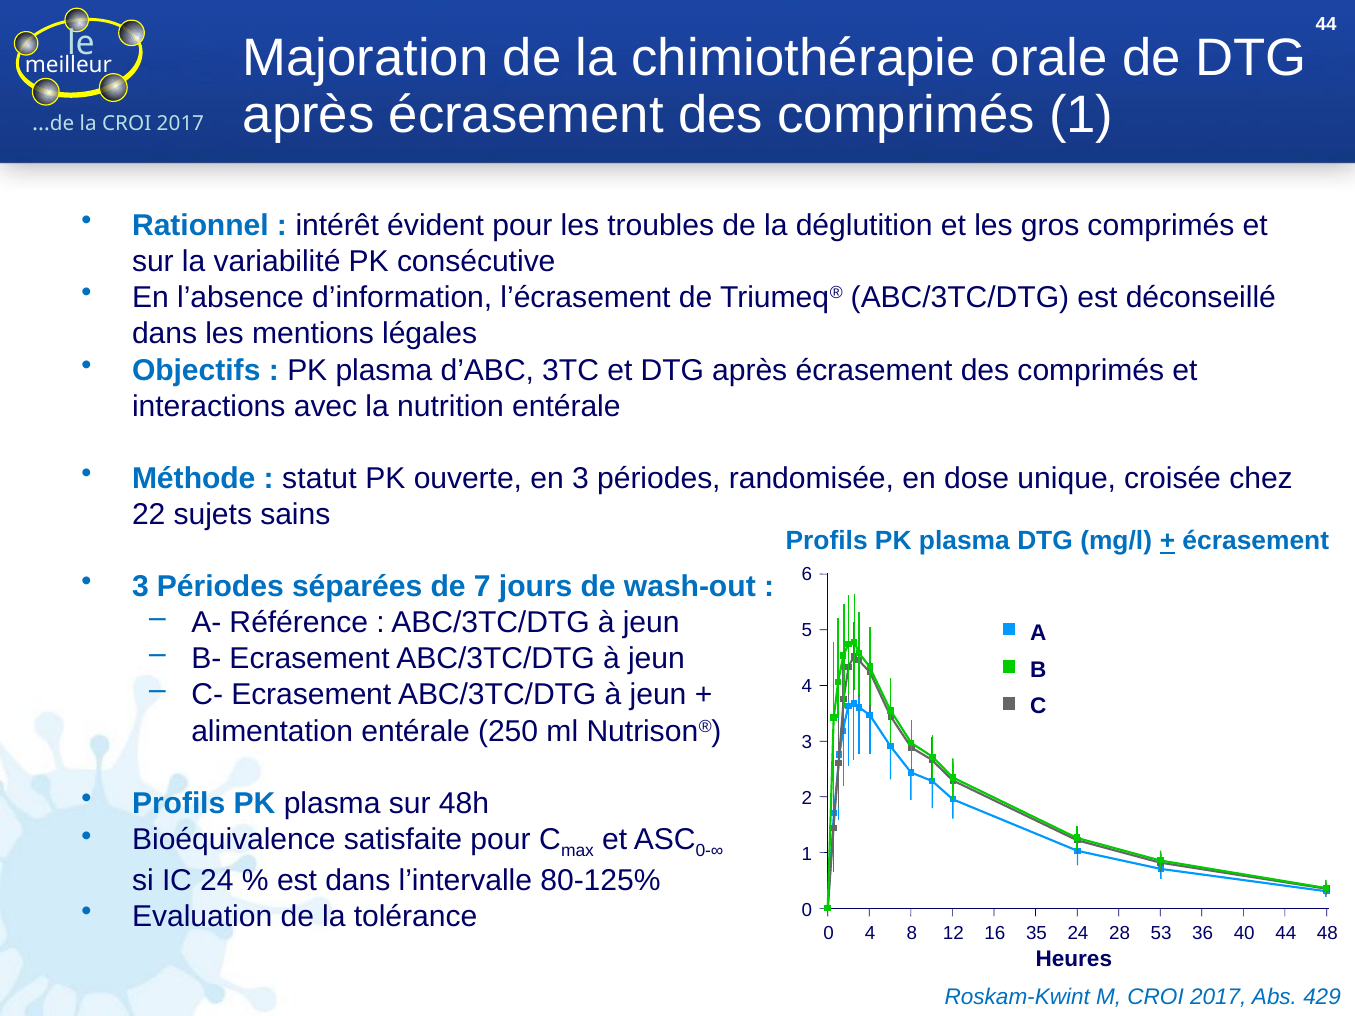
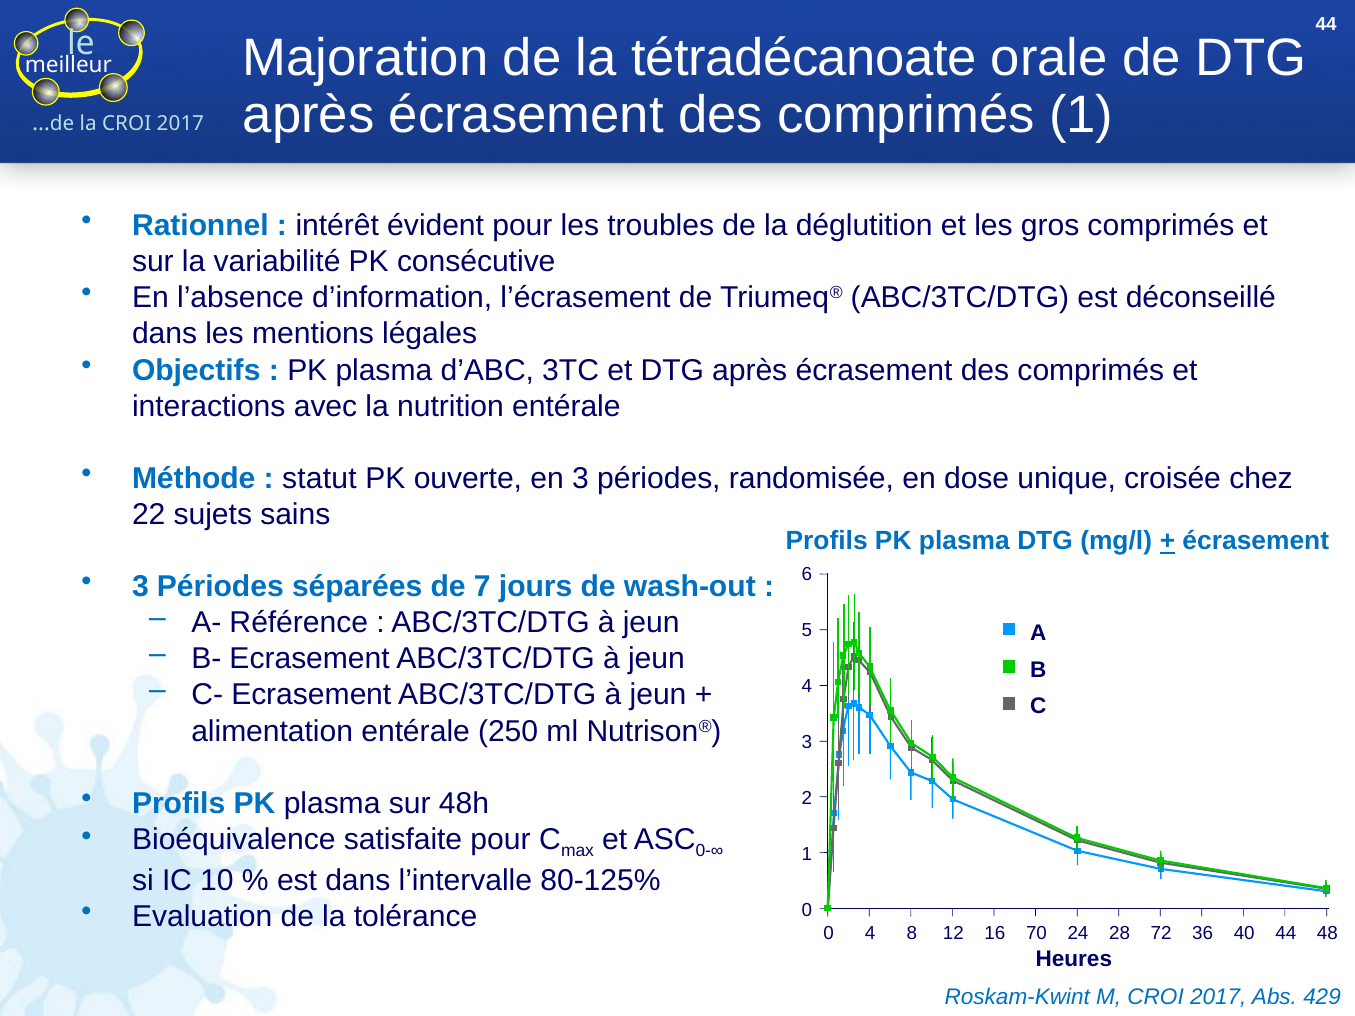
chimiothérapie: chimiothérapie -> tétradécanoate (804, 58)
IC 24: 24 -> 10 (217, 881)
35: 35 -> 70 (1036, 934)
53: 53 -> 72 (1161, 934)
